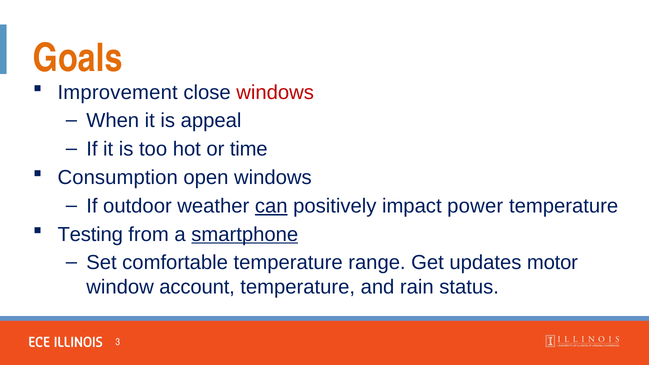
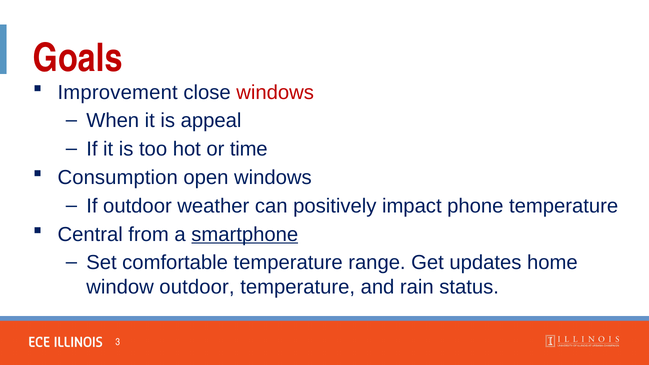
Goals colour: orange -> red (78, 58)
can underline: present -> none (271, 206)
power: power -> phone (475, 206)
Testing: Testing -> Central (90, 234)
motor: motor -> home (552, 263)
window account: account -> outdoor (197, 287)
